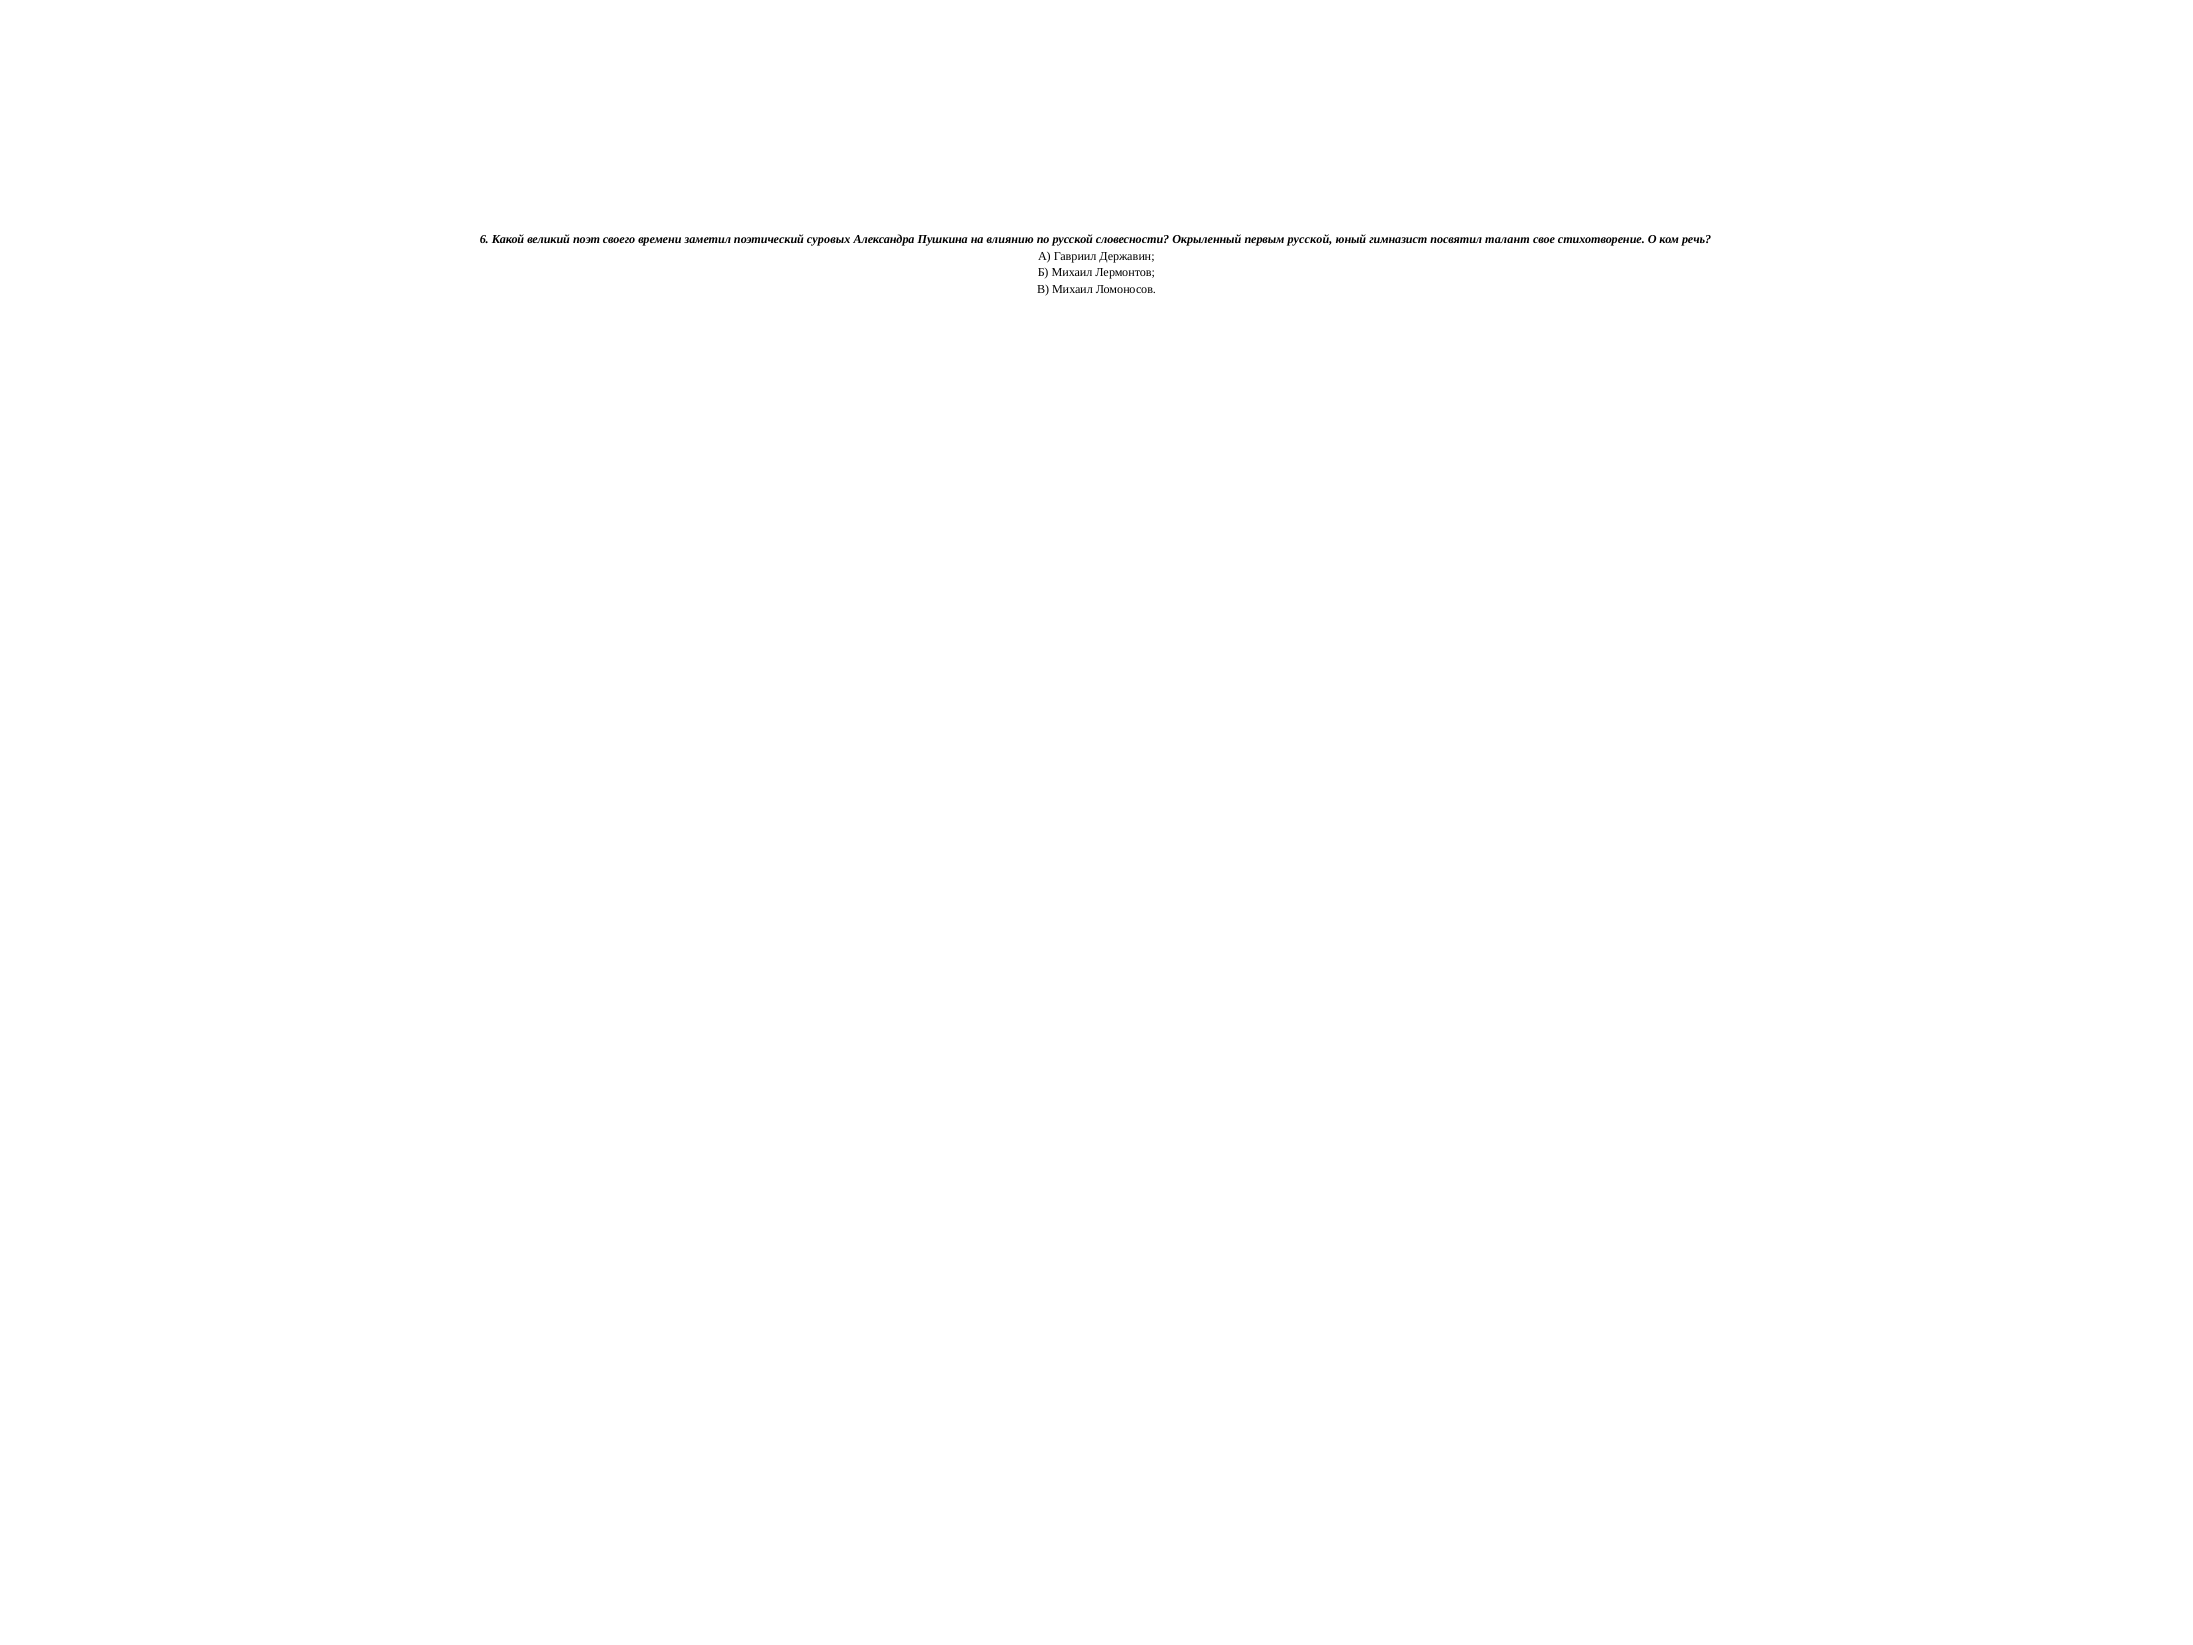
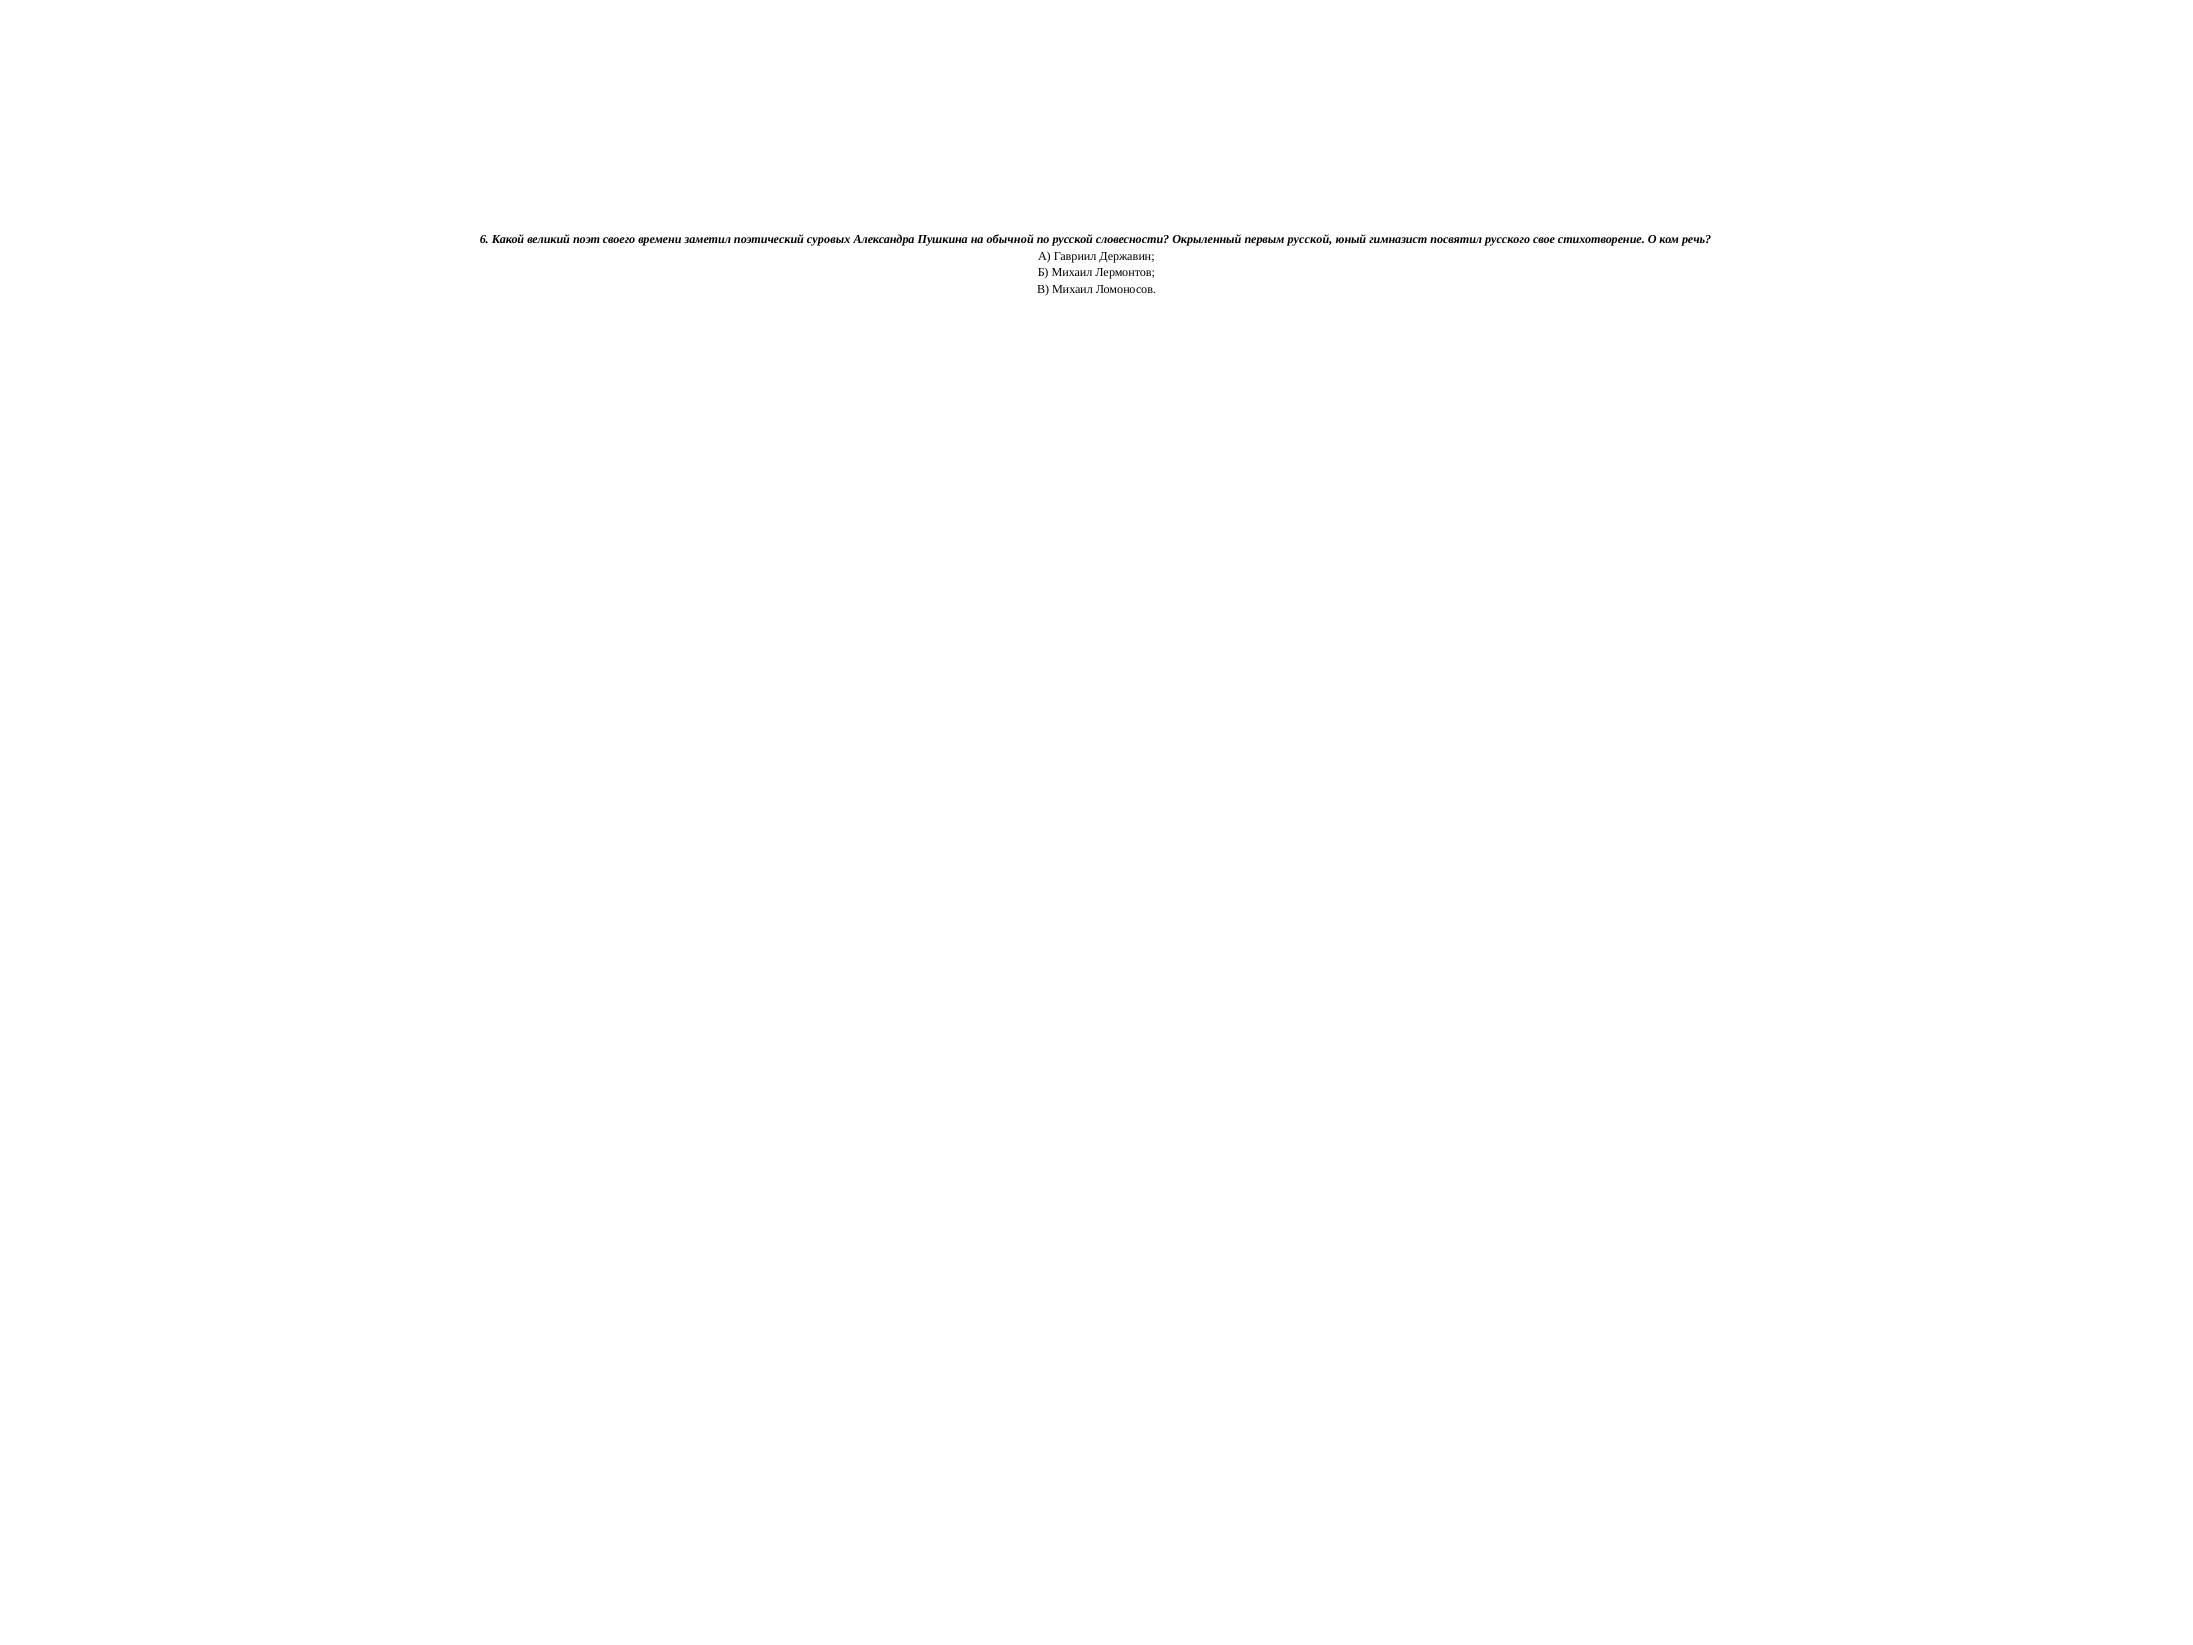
влиянию: влиянию -> обычной (1010, 239)
талант: талант -> русского (1508, 239)
